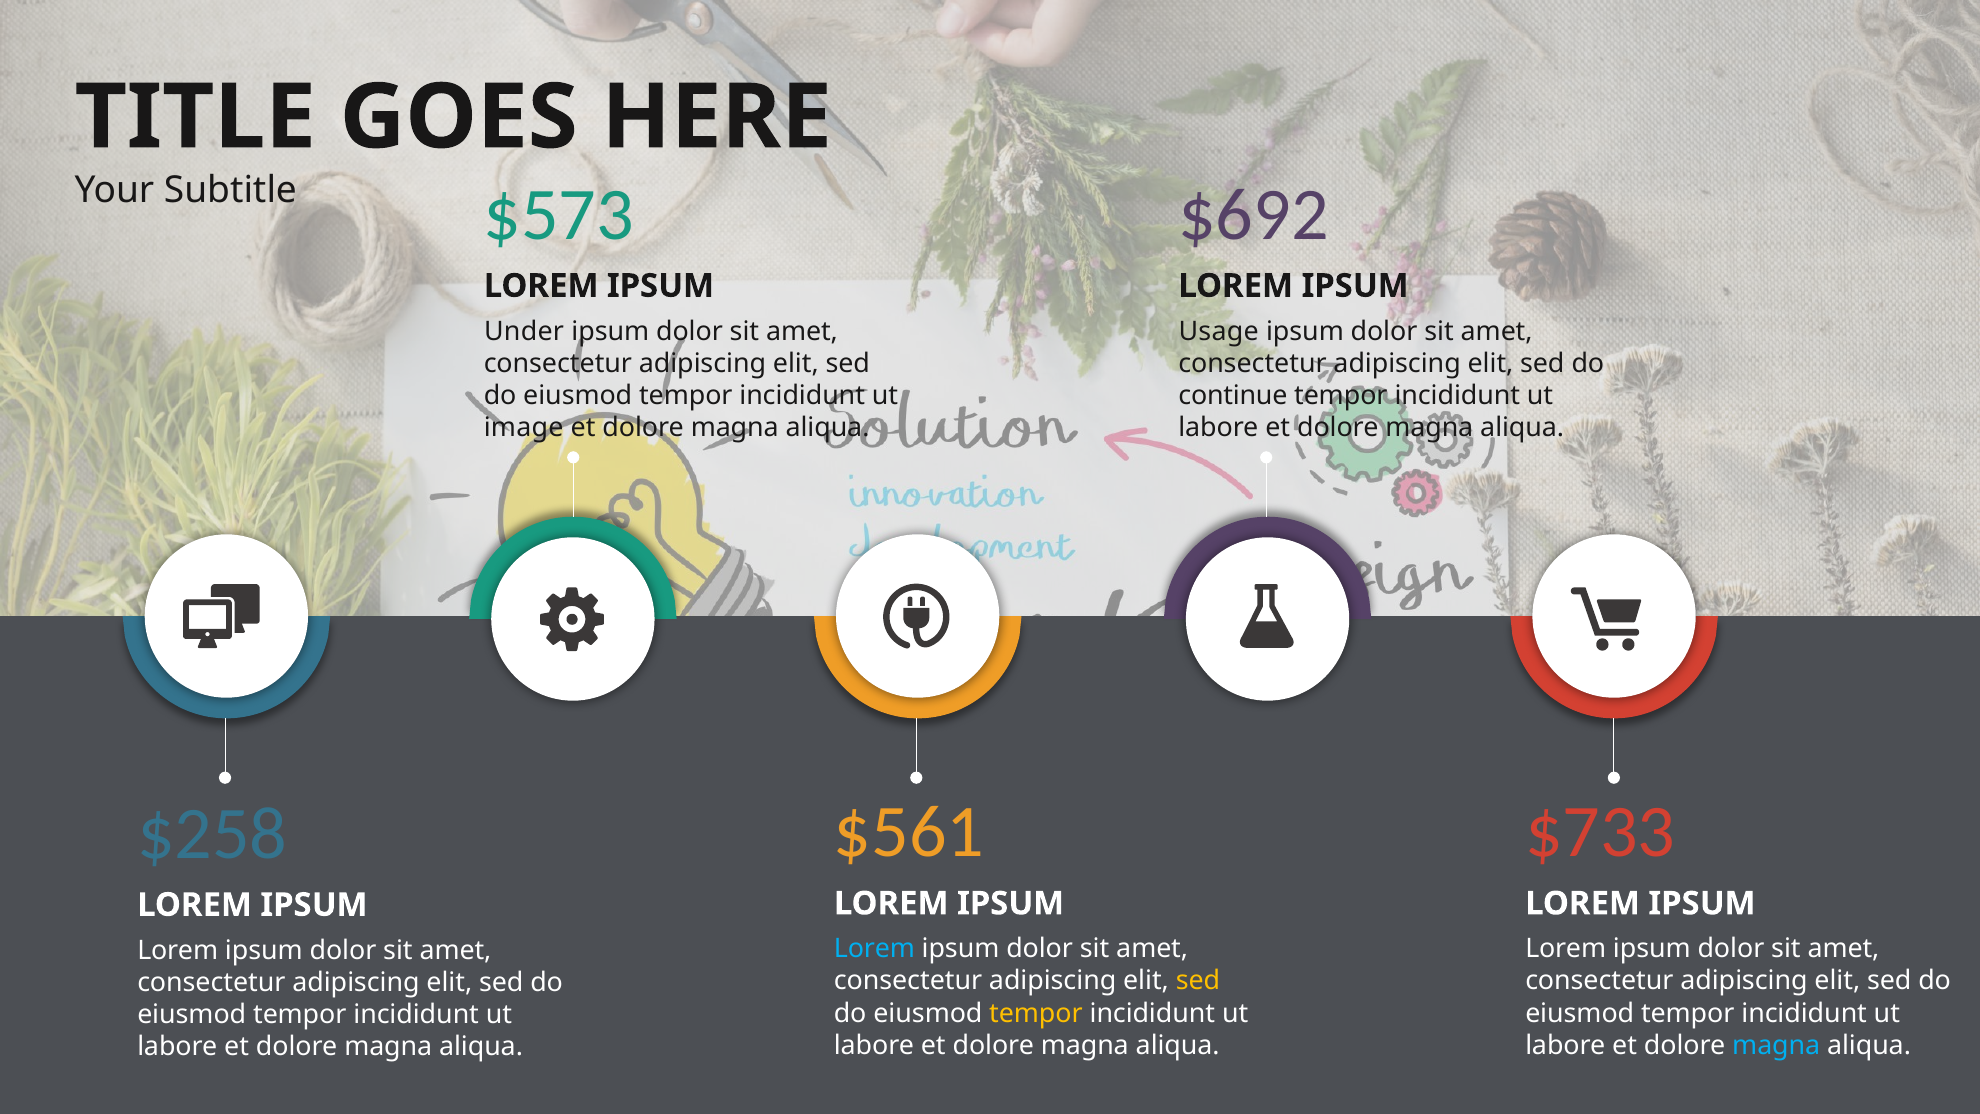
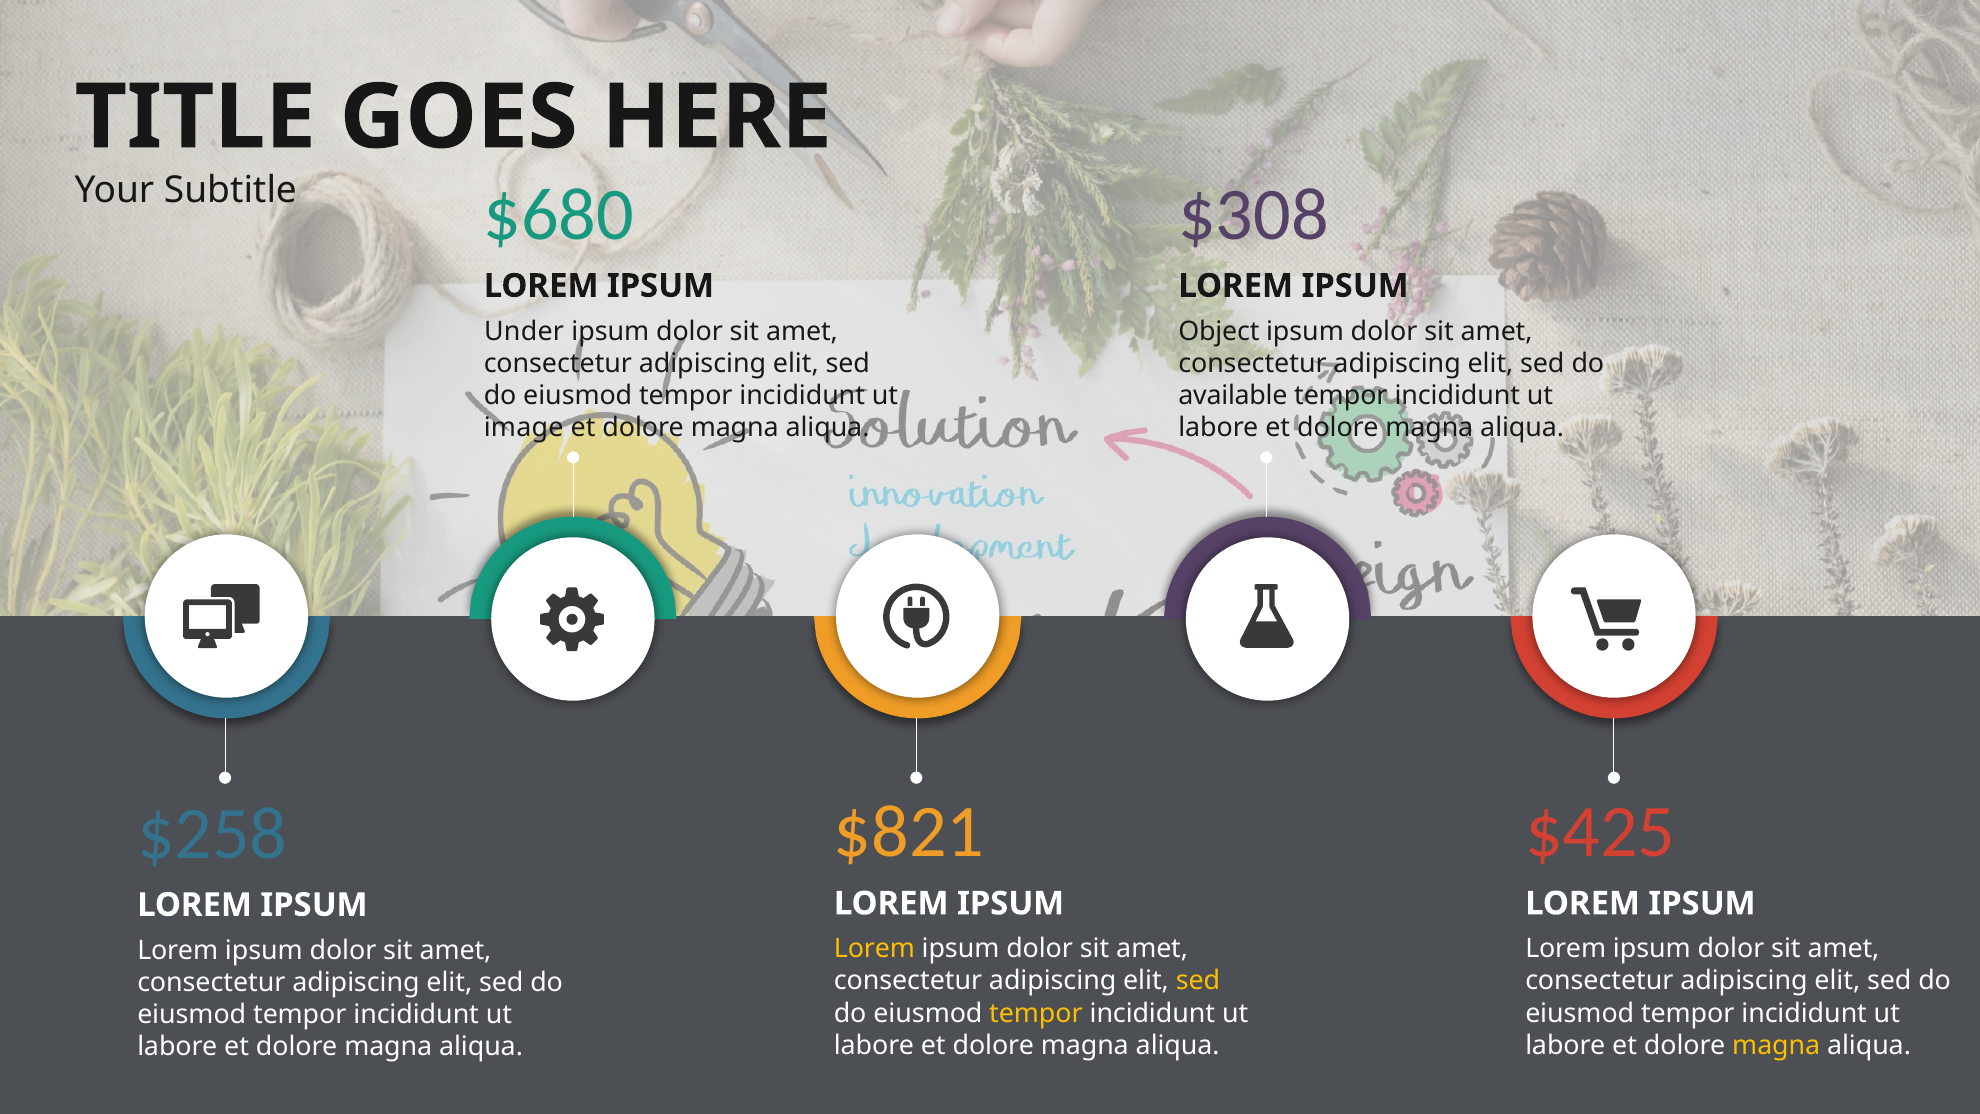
$573: $573 -> $680 (559, 214)
$692: $692 -> $308 (1254, 214)
Usage: Usage -> Object (1219, 331)
continue: continue -> available (1233, 396)
$561: $561 -> $821 (909, 832)
$733: $733 -> $425 (1600, 832)
Lorem colour: light blue -> yellow (874, 949)
magna colour: light blue -> yellow (1776, 1045)
